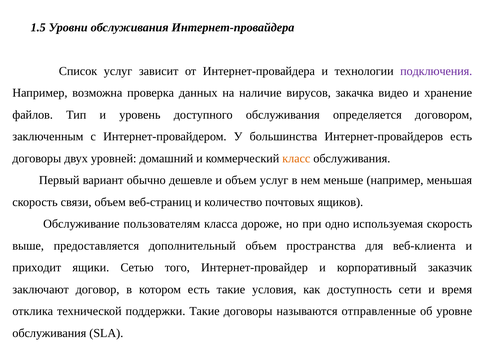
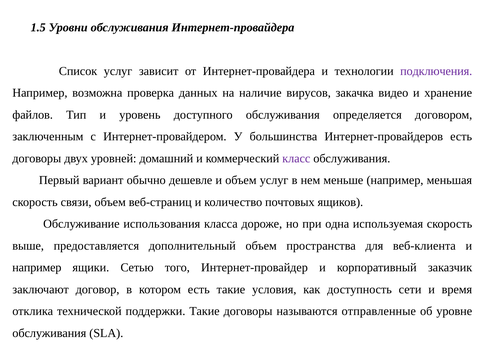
класс colour: orange -> purple (296, 158)
пользователям: пользователям -> использования (162, 224)
одно: одно -> одна (337, 224)
приходит: приходит -> например (37, 267)
